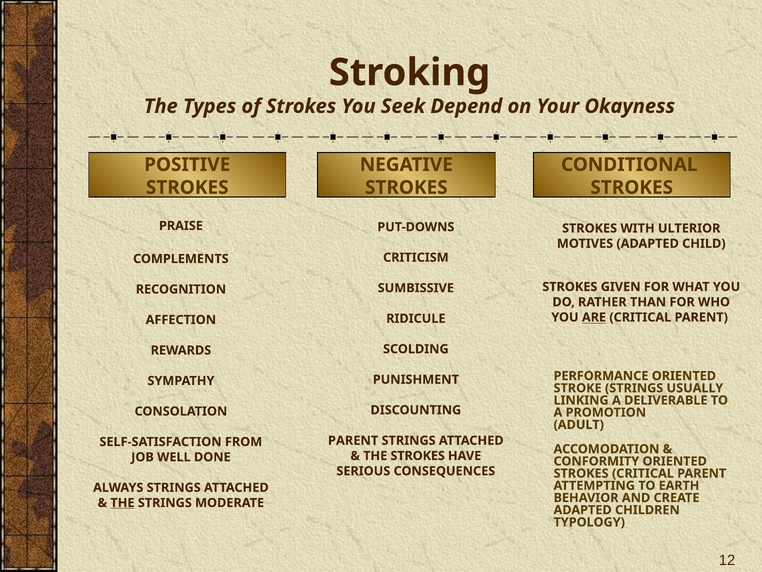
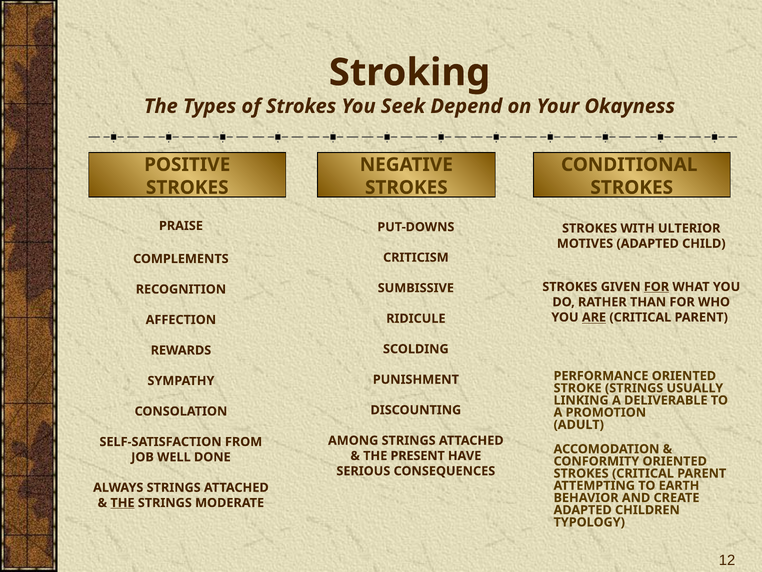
FOR underline: none -> present (656, 287)
PARENT: PARENT -> AMONG (353, 440)
THE STROKES: STROKES -> PRESENT (418, 455)
